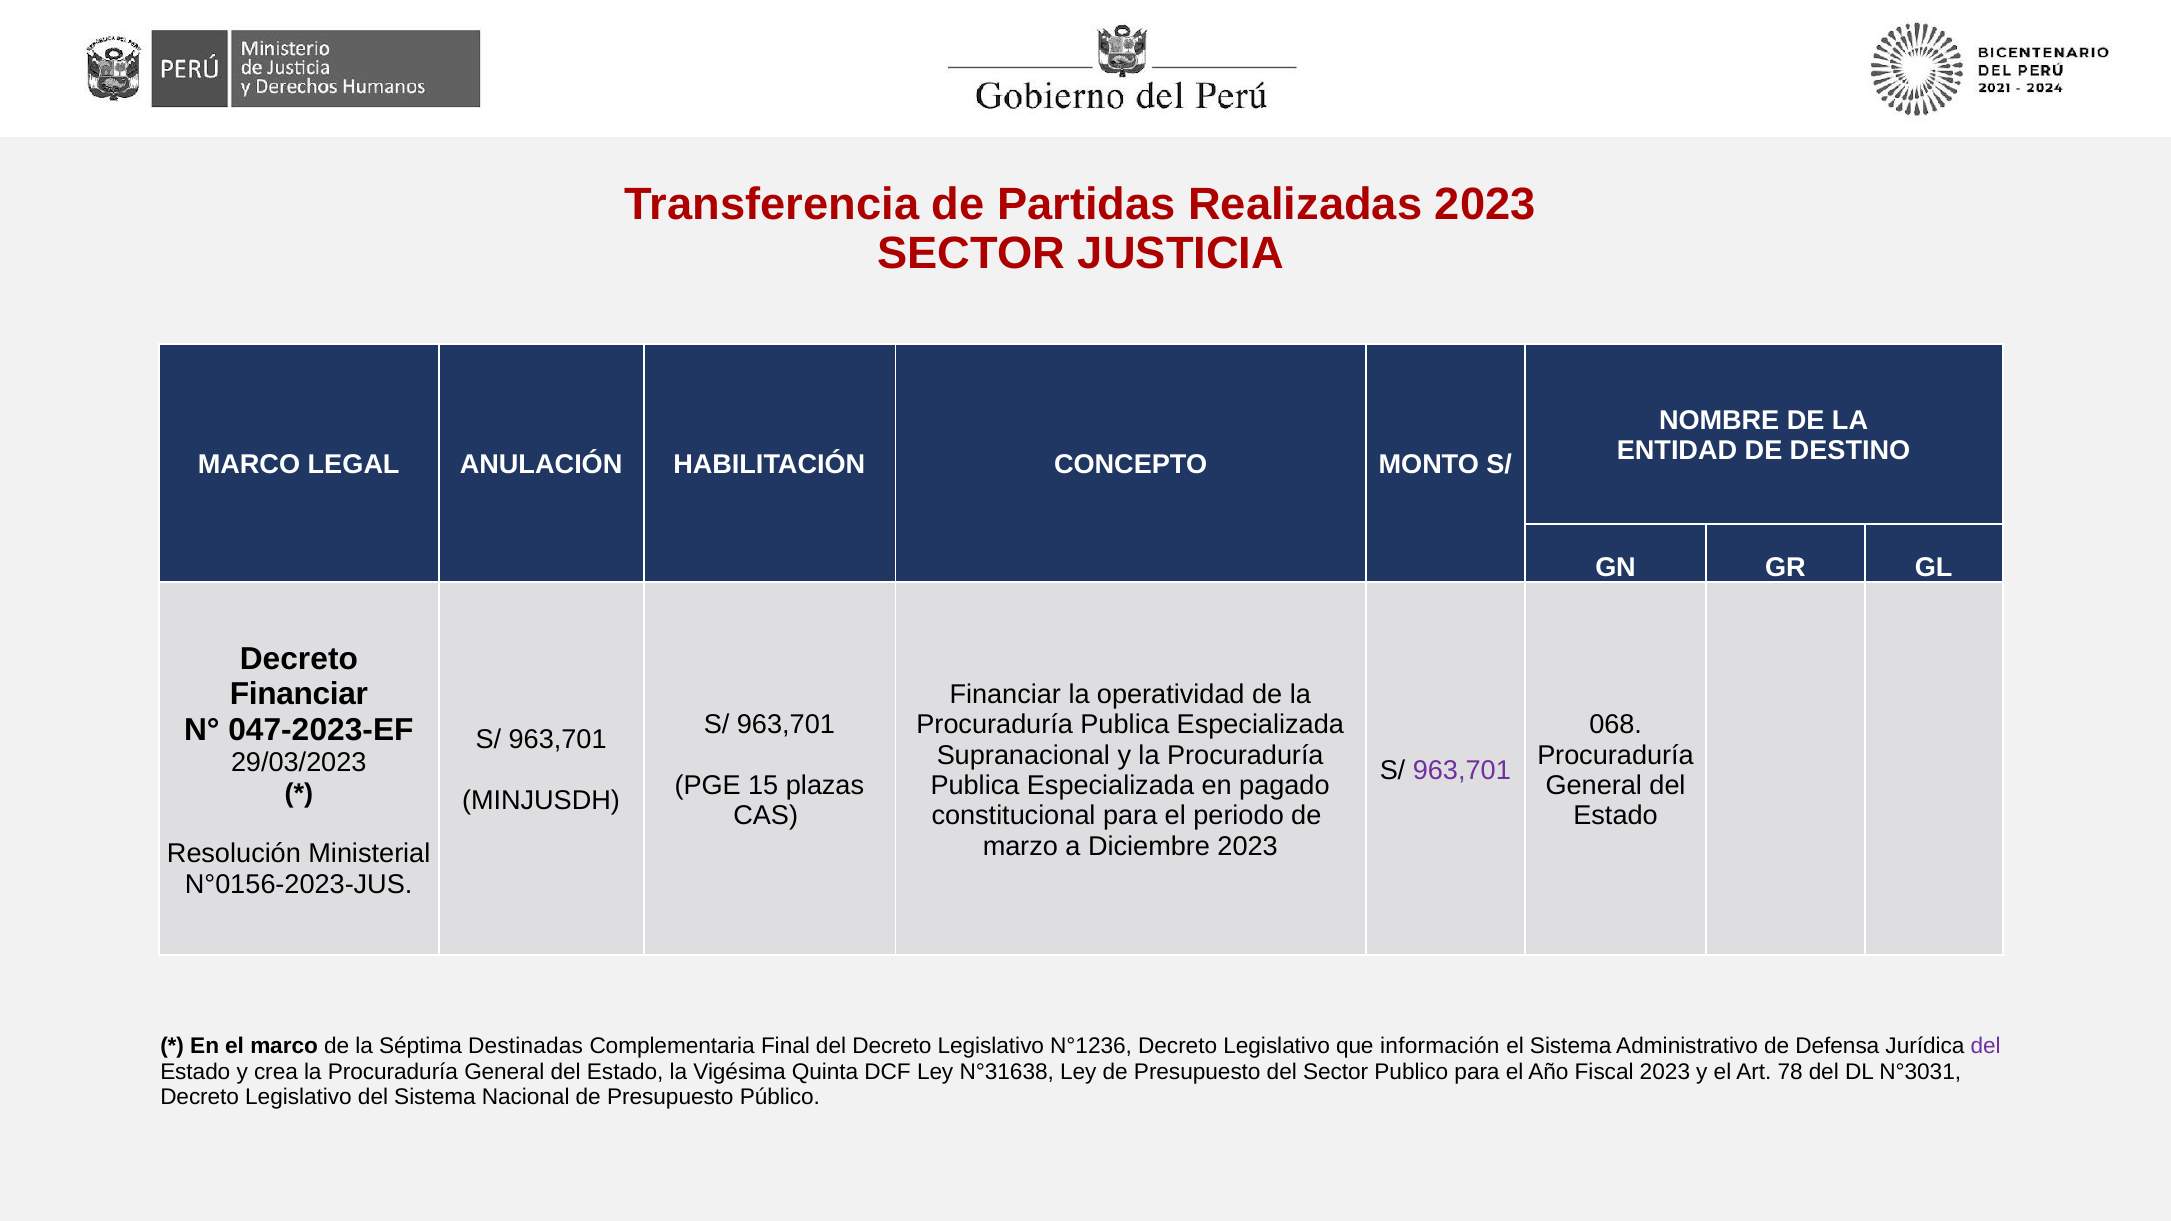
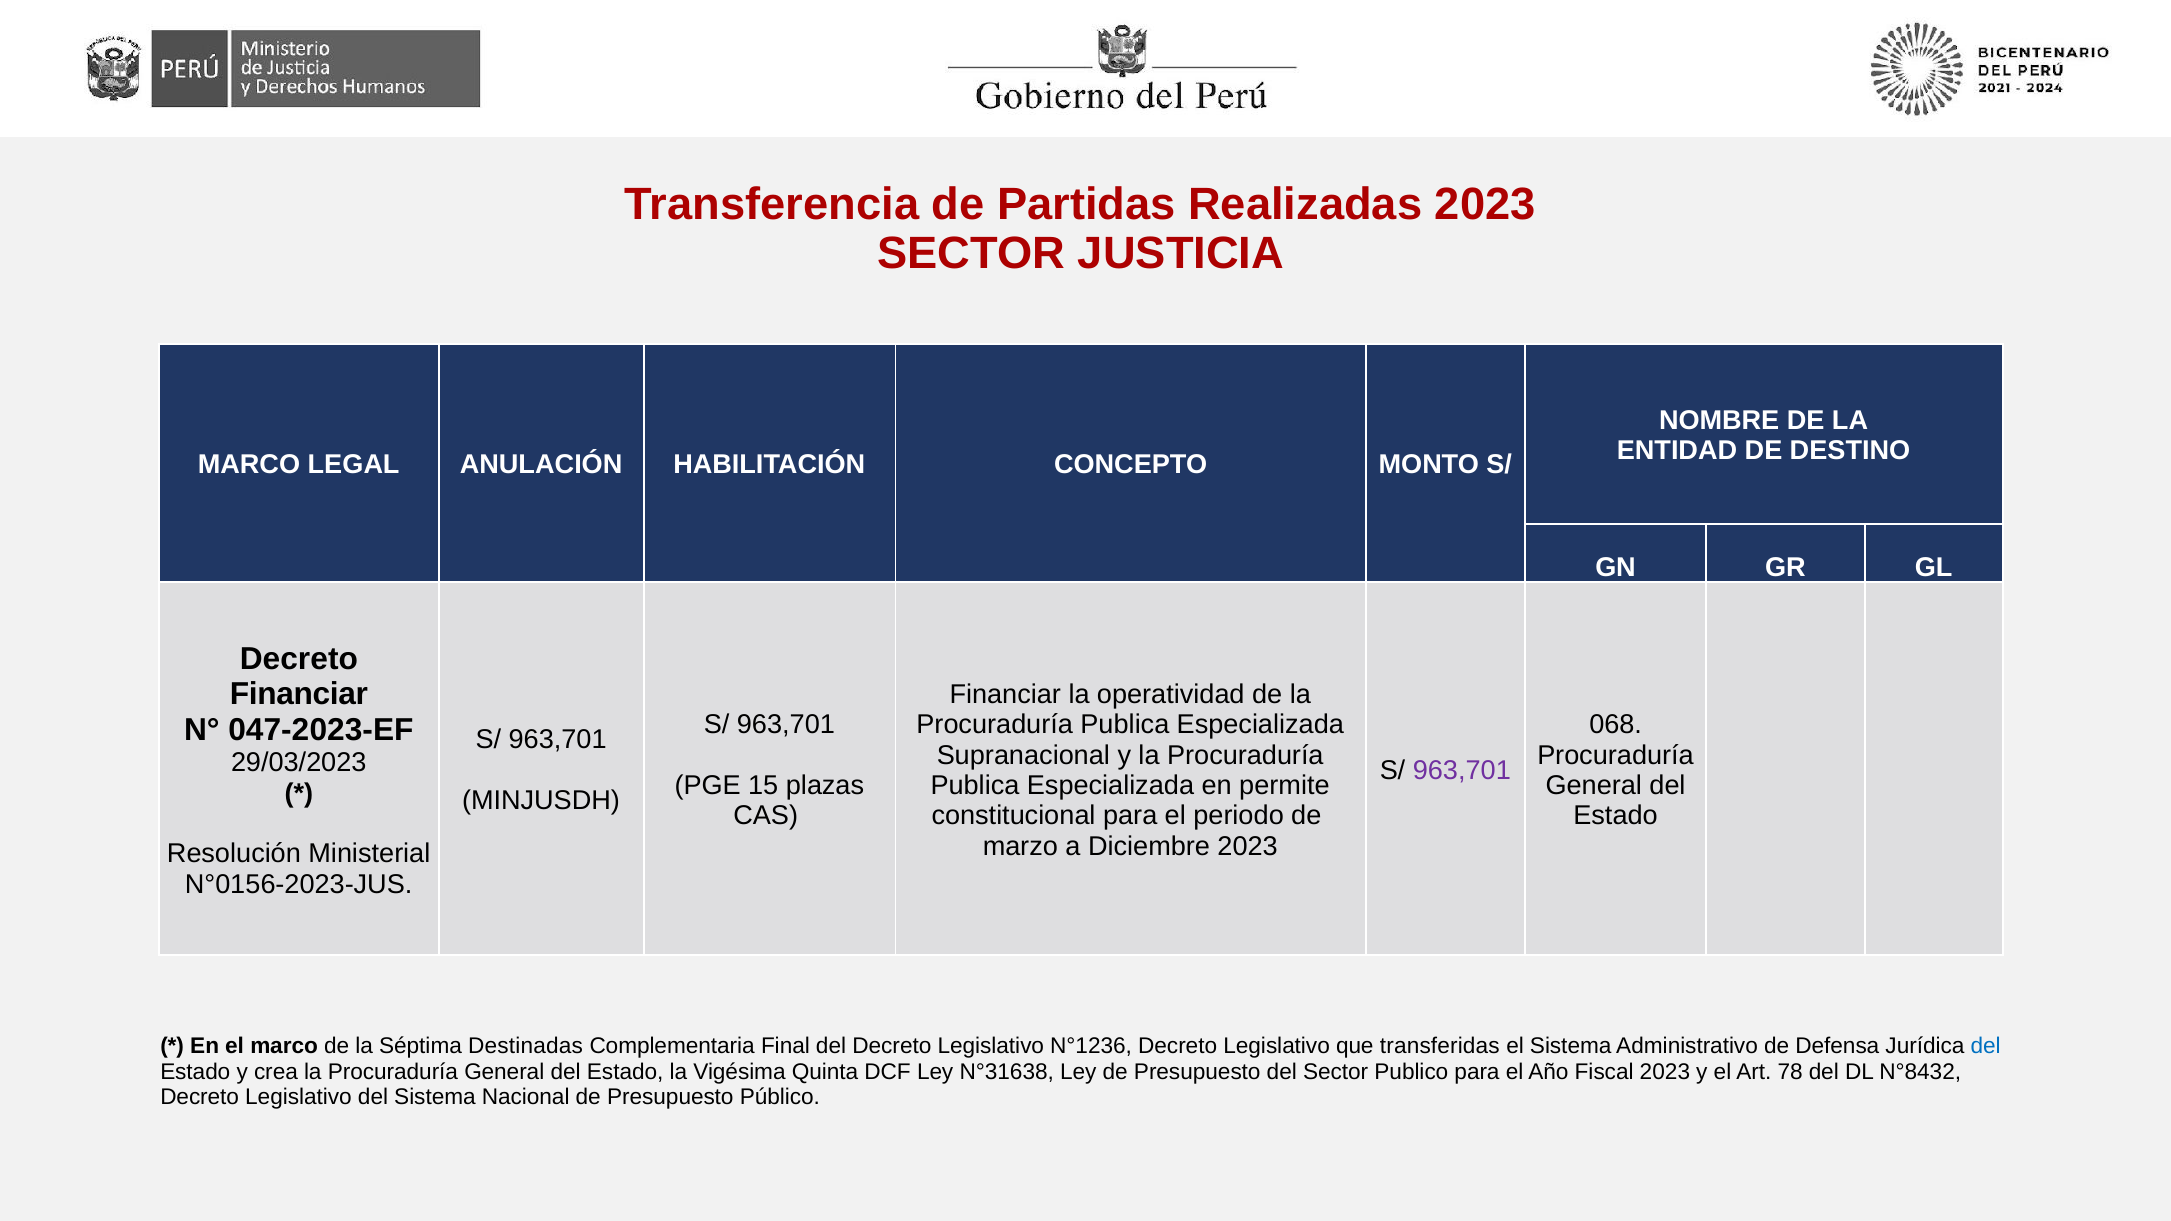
pagado: pagado -> permite (1284, 786)
información: información -> transferidas (1440, 1047)
del colour: purple -> blue (1986, 1047)
N°3031: N°3031 -> N°8432 (1920, 1072)
